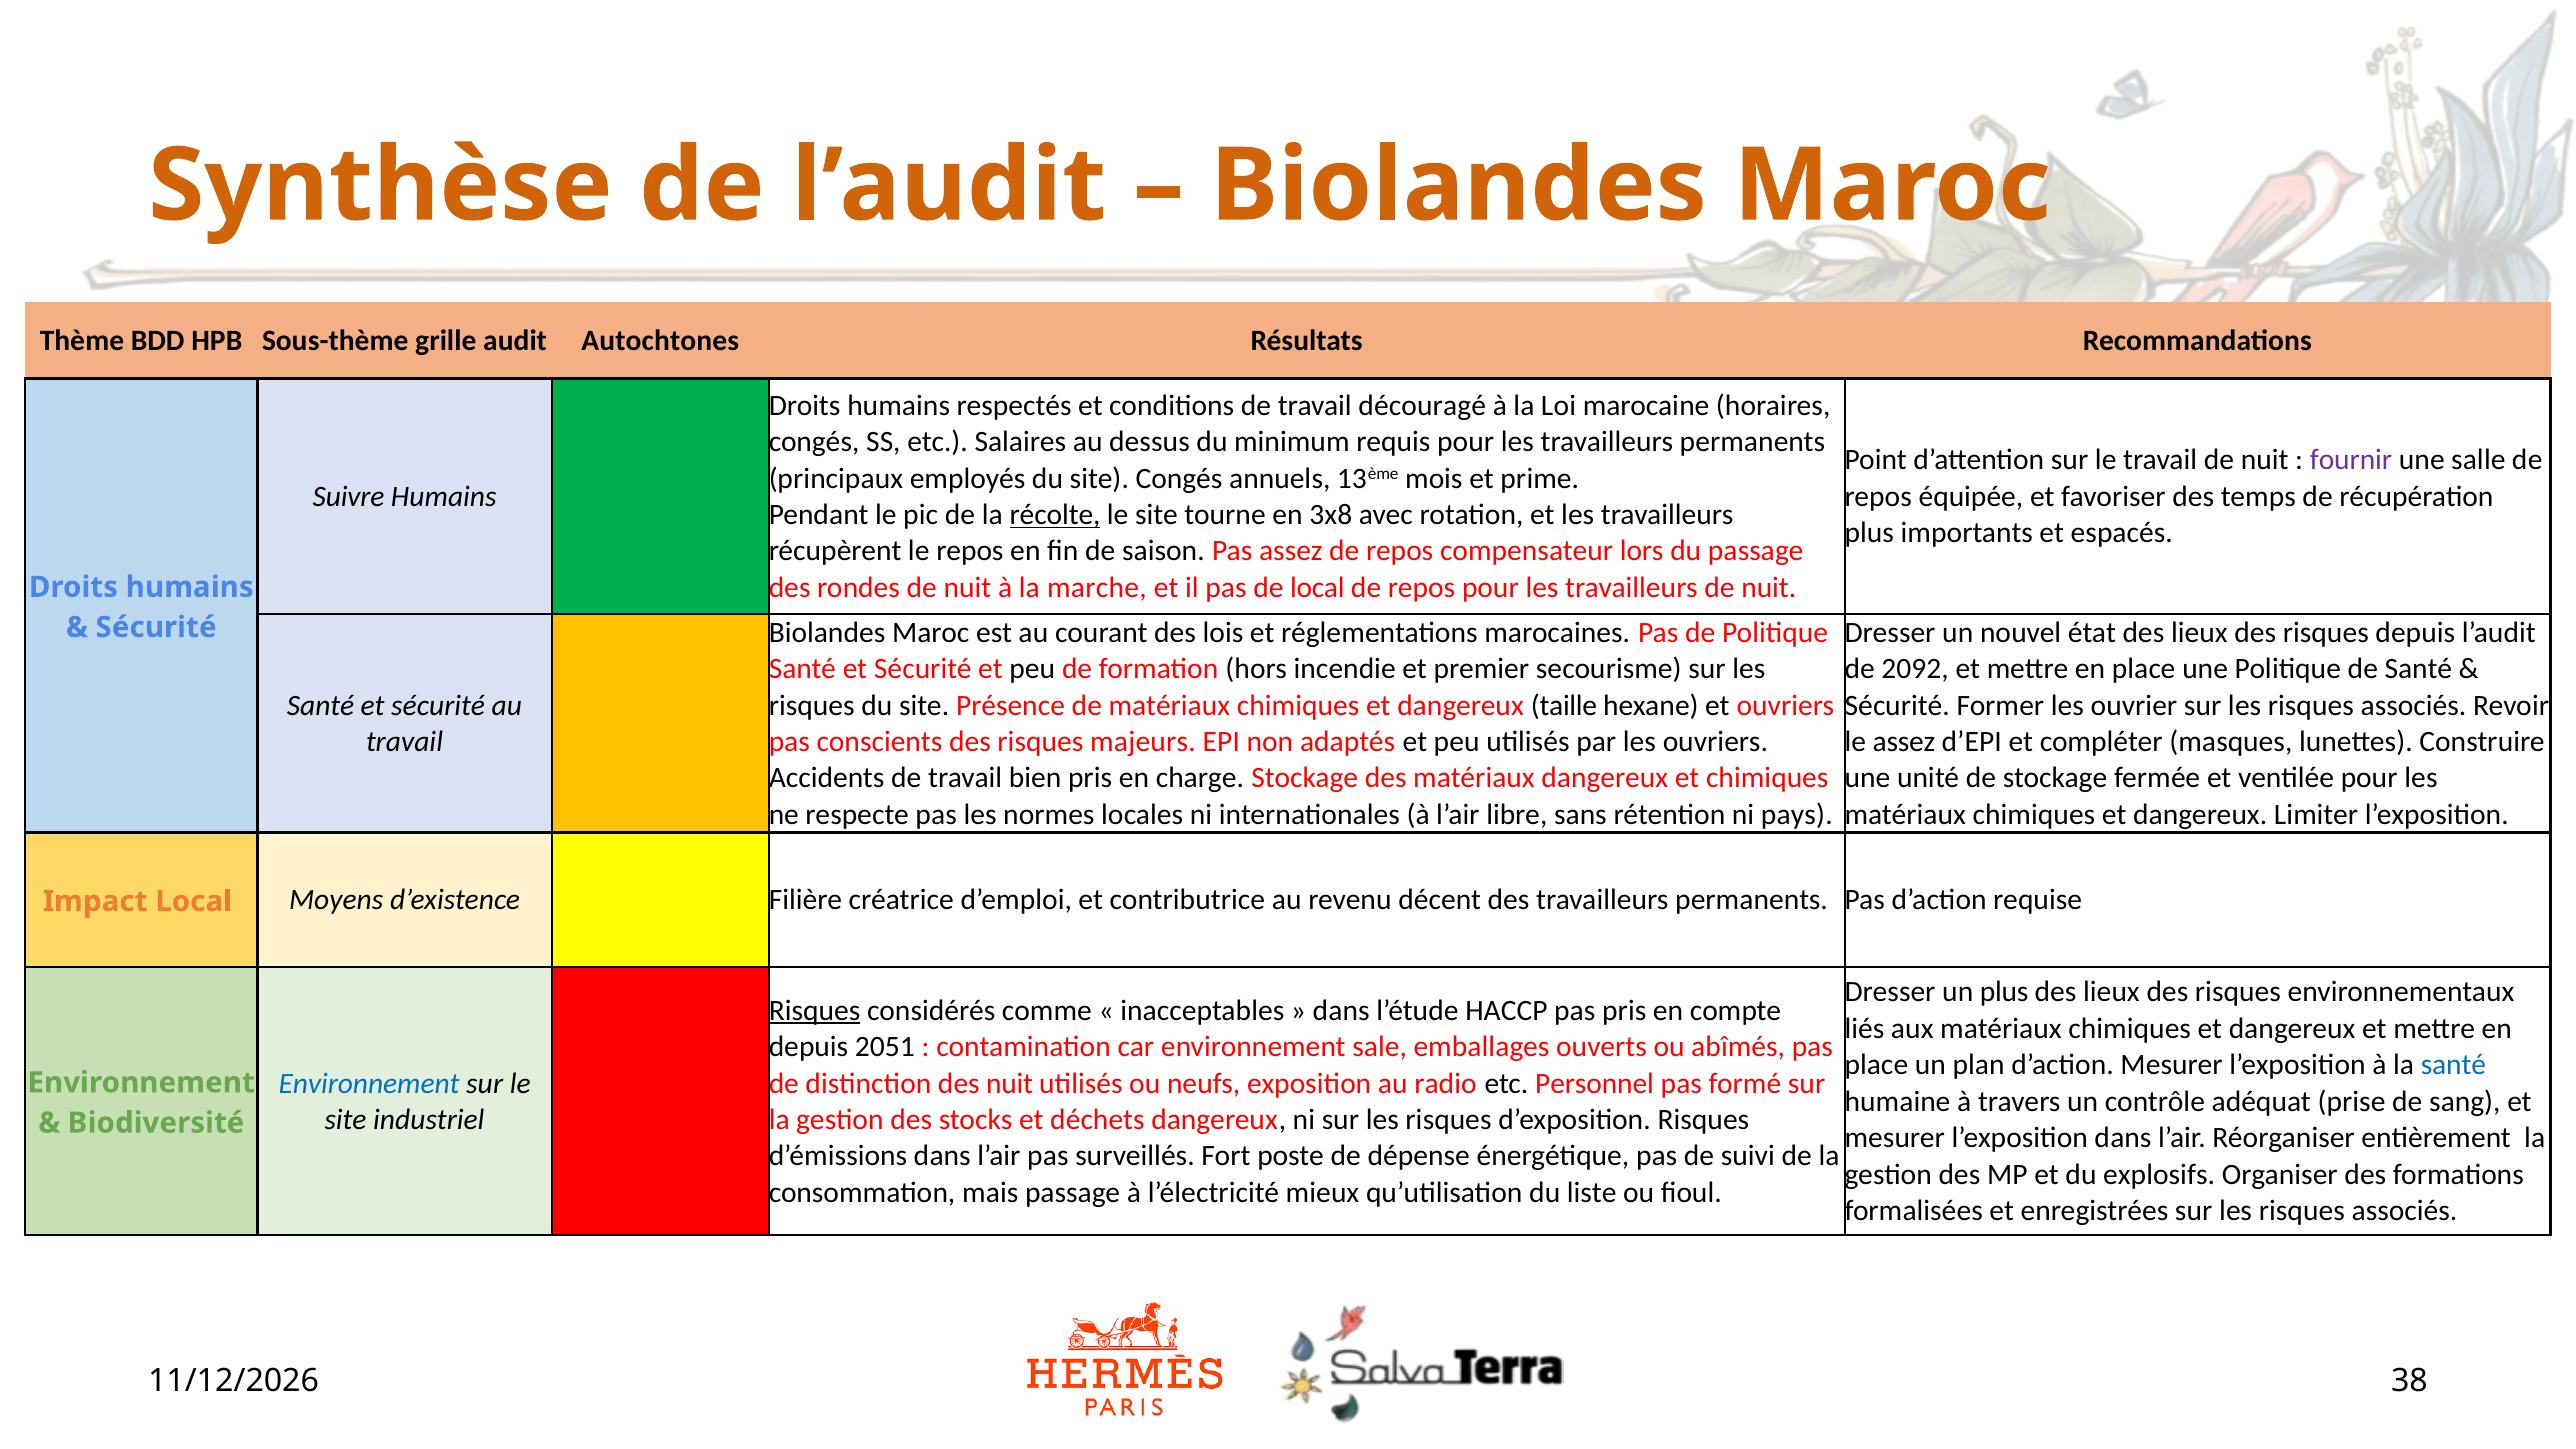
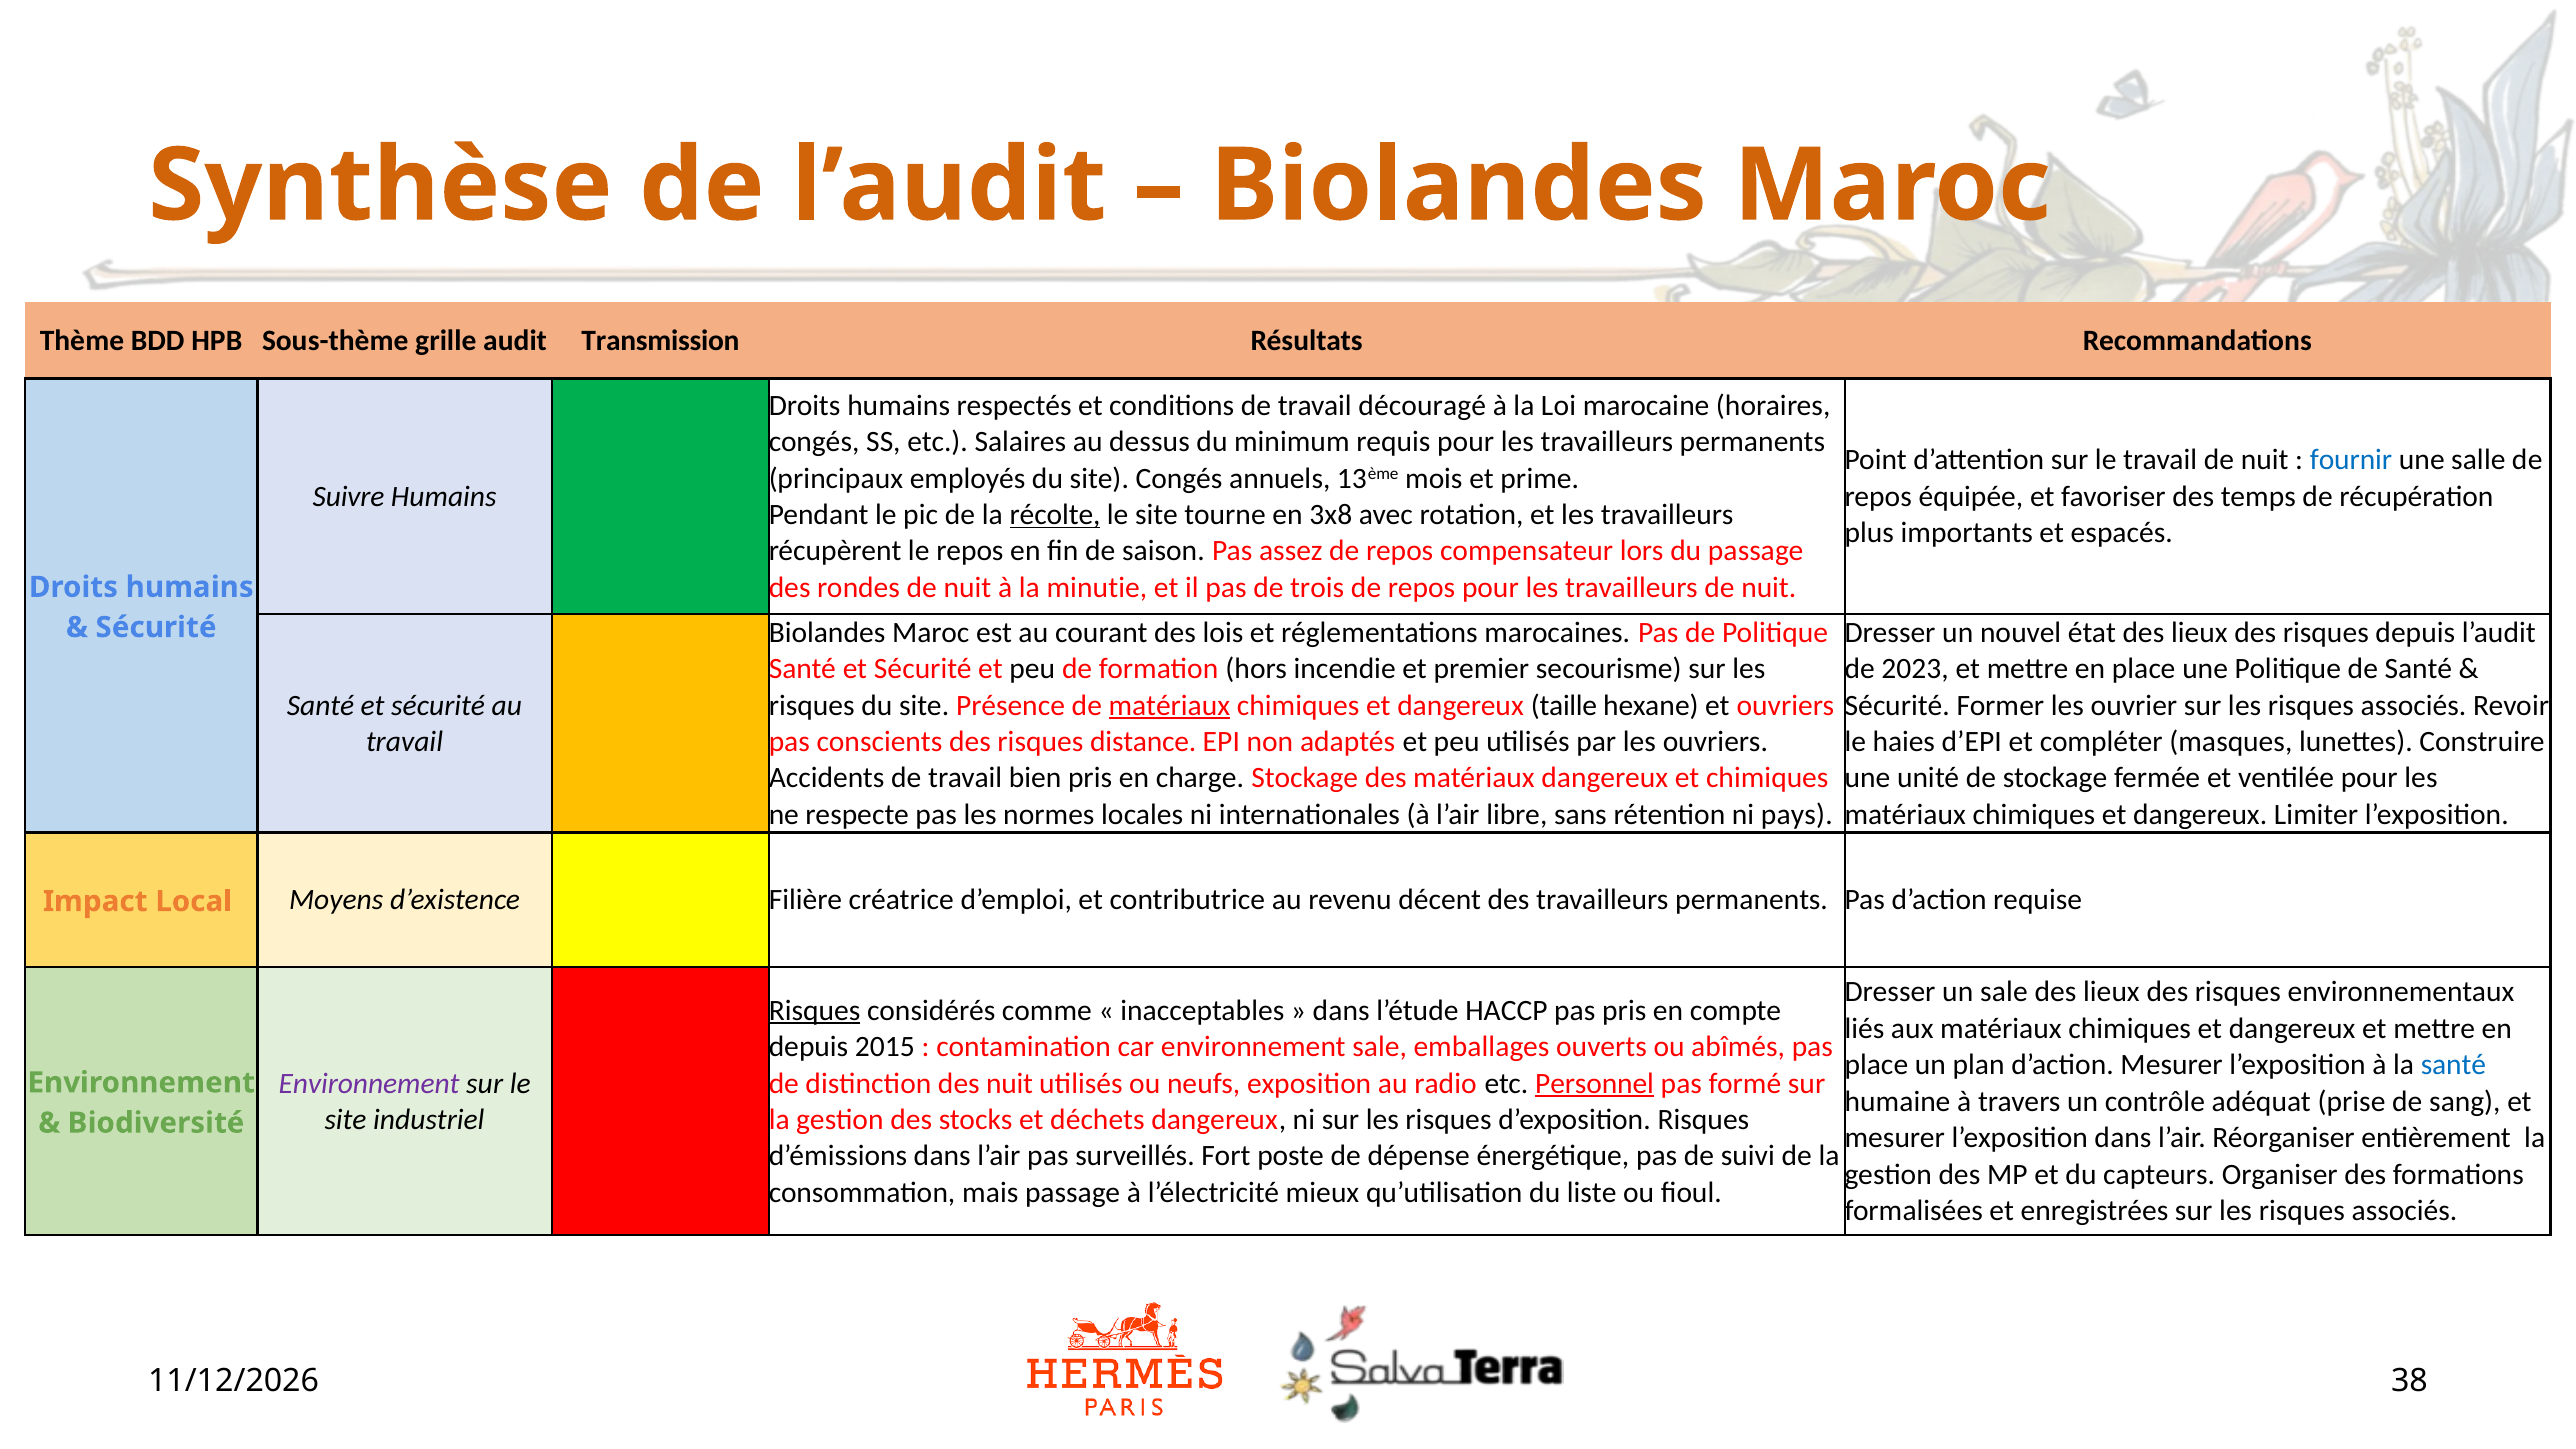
Autochtones: Autochtones -> Transmission (660, 341)
fournir colour: purple -> blue (2351, 460)
marche: marche -> minutie (1097, 588)
de local: local -> trois (1317, 588)
2092: 2092 -> 2023 (1915, 669)
matériaux underline: none -> present (1169, 705)
majeurs: majeurs -> distance (1143, 742)
le assez: assez -> haies (1904, 742)
un plus: plus -> sale (2004, 992)
2051: 2051 -> 2015 (885, 1047)
Environnement colour: blue -> purple (369, 1083)
Personnel underline: none -> present (1595, 1083)
explosifs: explosifs -> capteurs (2159, 1174)
